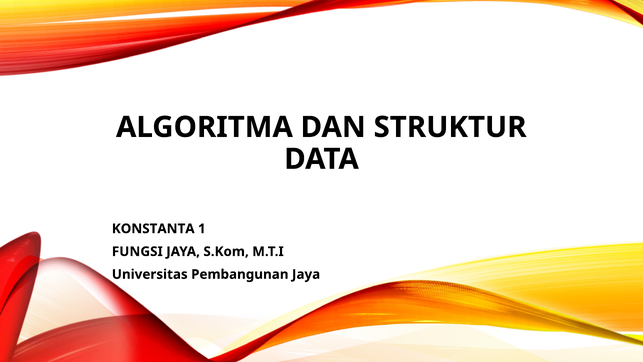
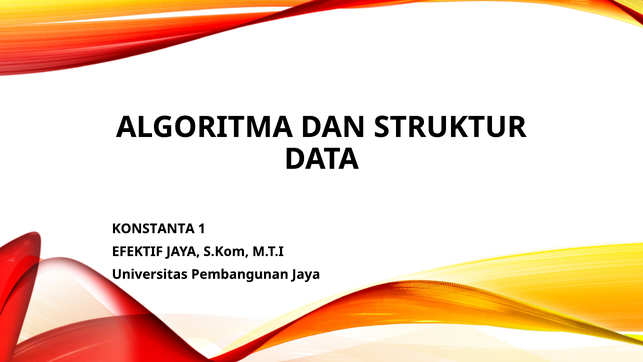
FUNGSI: FUNGSI -> EFEKTIF (137, 251)
